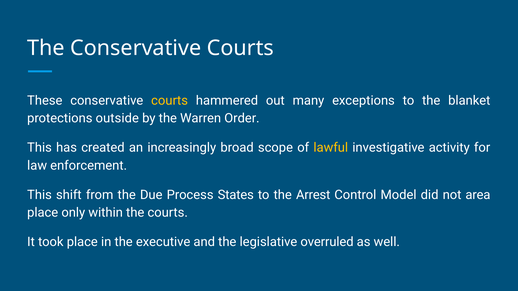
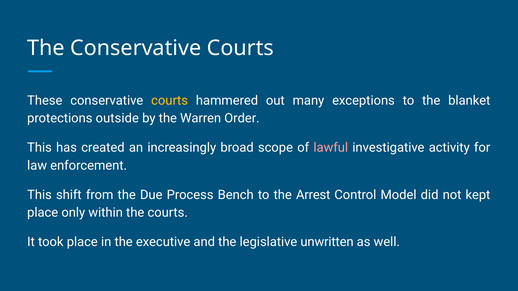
lawful colour: yellow -> pink (331, 148)
States: States -> Bench (236, 195)
area: area -> kept (478, 195)
overruled: overruled -> unwritten (327, 242)
